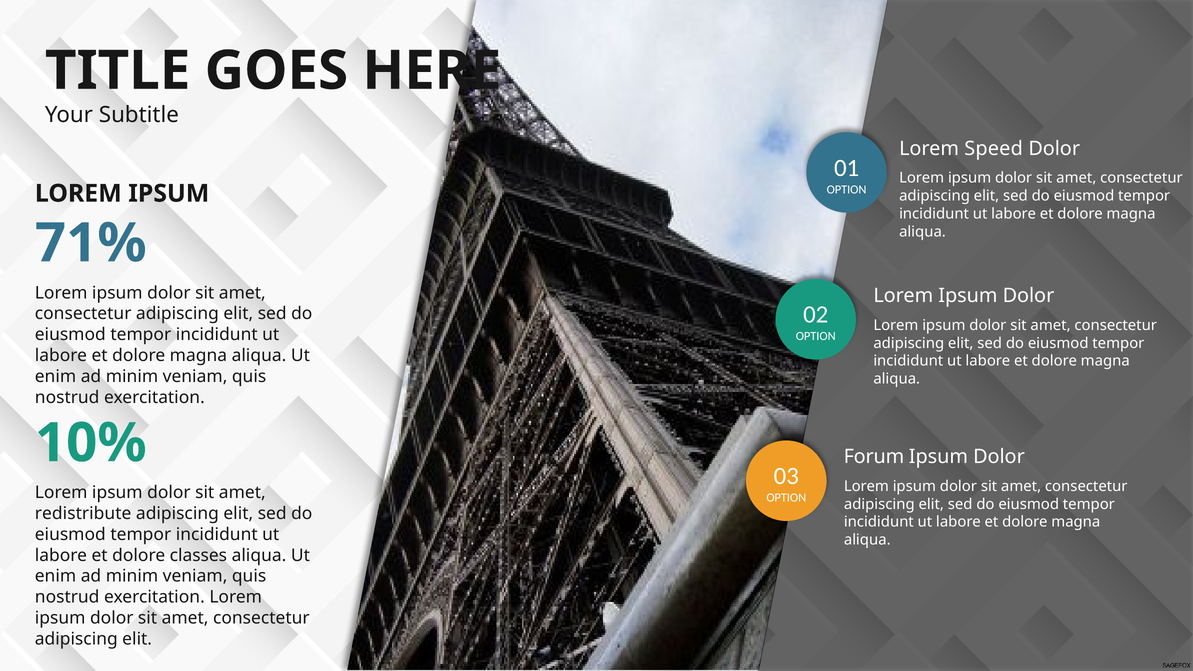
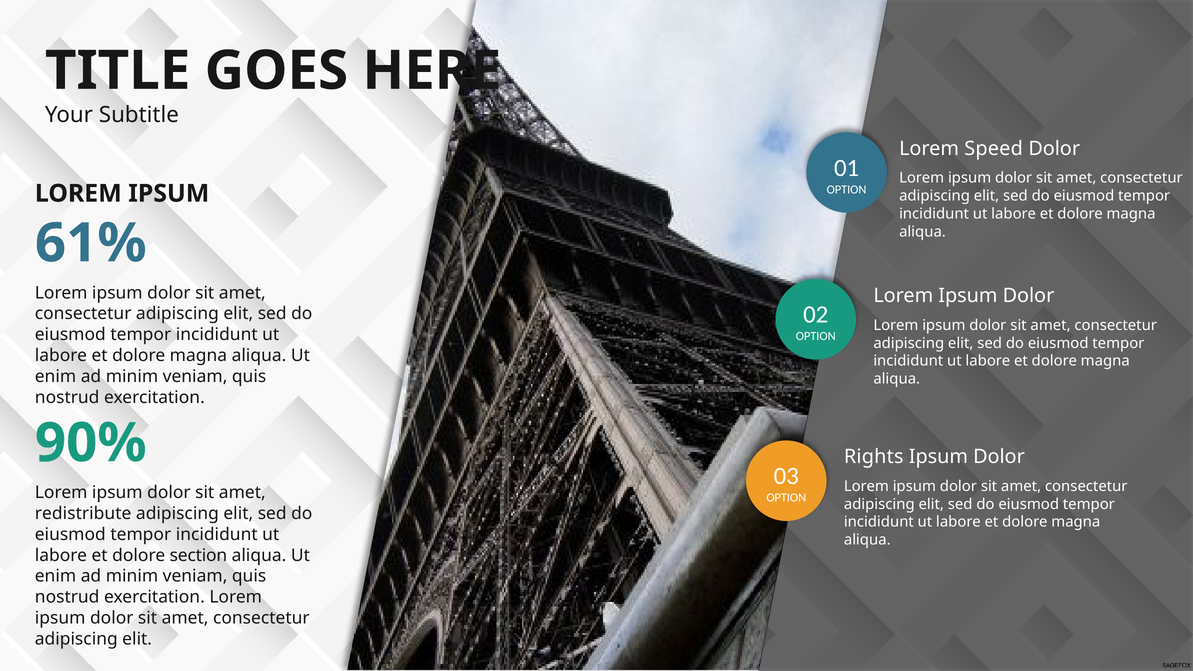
71%: 71% -> 61% (91, 243)
10%: 10% -> 90% (91, 443)
Forum: Forum -> Rights (874, 457)
classes: classes -> section (198, 555)
